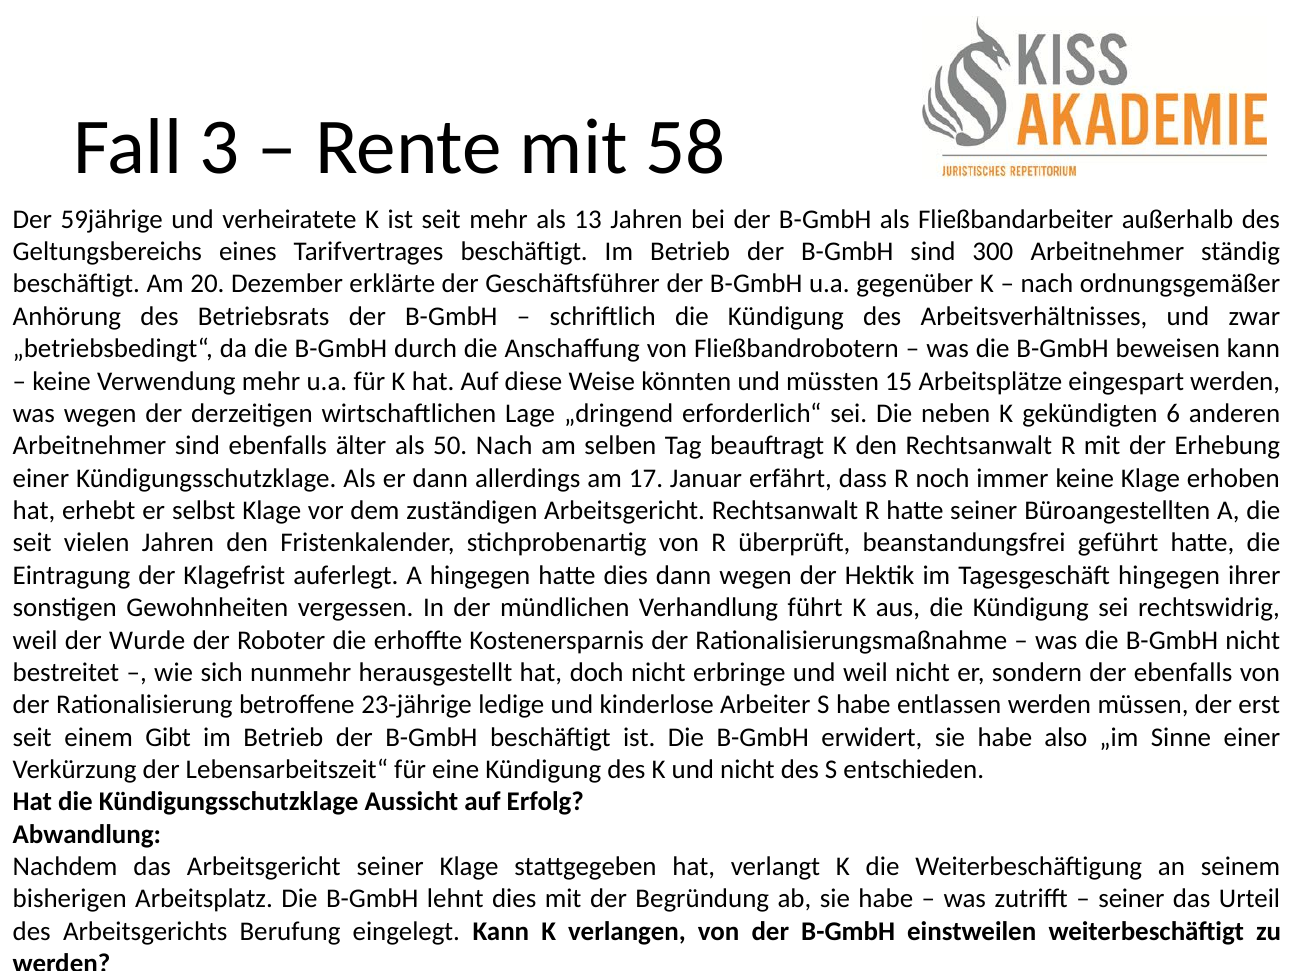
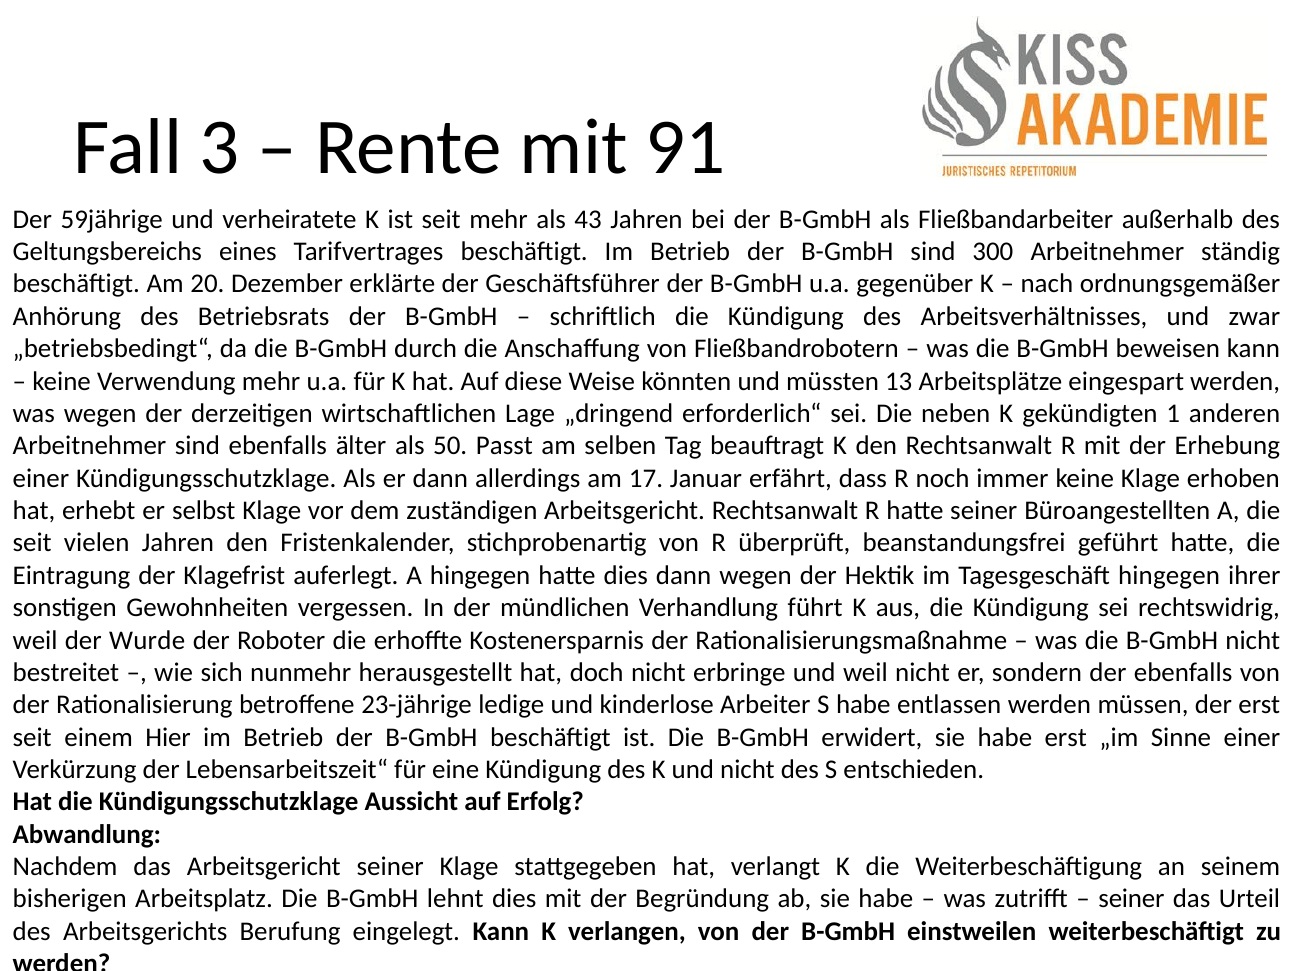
58: 58 -> 91 (686, 147)
13: 13 -> 43 (588, 219)
15: 15 -> 13 (899, 381)
6: 6 -> 1 (1173, 414)
50 Nach: Nach -> Passt (504, 446)
Gibt: Gibt -> Hier (168, 737)
habe also: also -> erst (1066, 737)
